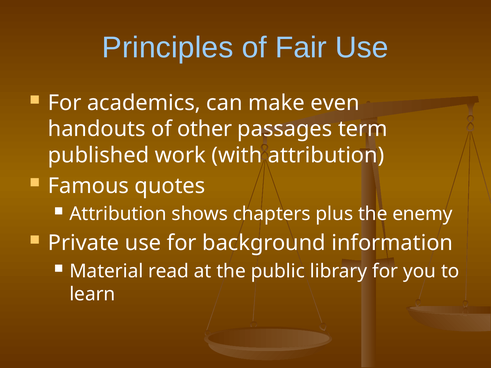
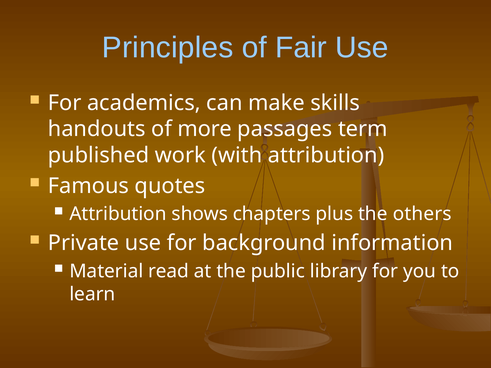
even: even -> skills (335, 103)
other: other -> more (205, 129)
enemy: enemy -> others (422, 214)
